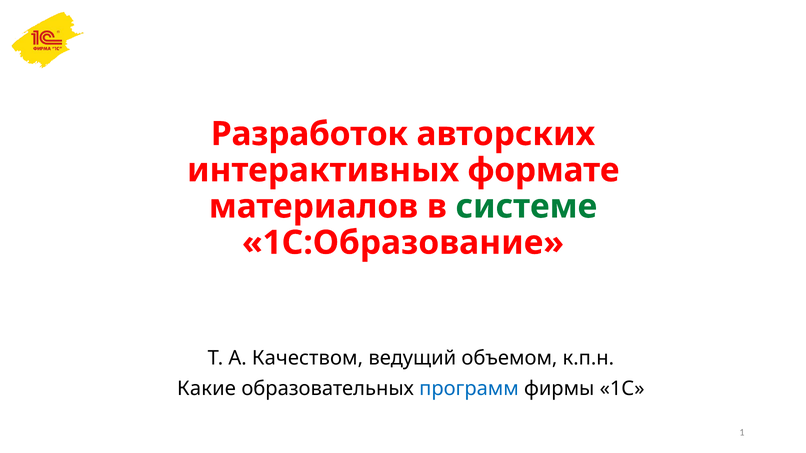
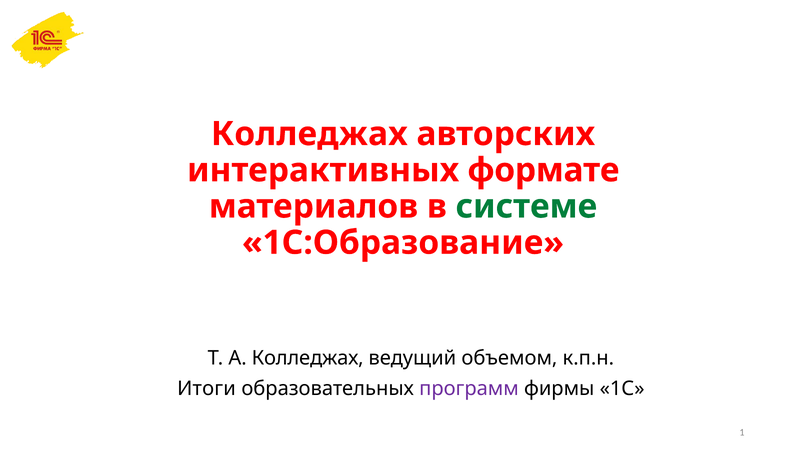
Разработок: Разработок -> Колледжах (309, 134)
А Качеством: Качеством -> Колледжах (308, 359)
Какие: Какие -> Итоги (207, 389)
программ colour: blue -> purple (469, 389)
